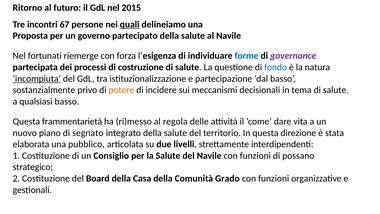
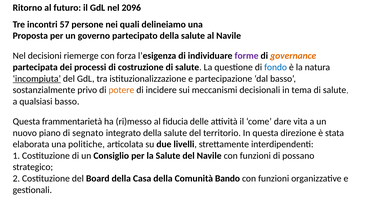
2015: 2015 -> 2096 (131, 8)
67: 67 -> 57 (65, 24)
quali underline: present -> none (130, 24)
fortunati: fortunati -> decisioni (45, 56)
forme colour: blue -> purple (247, 56)
governance colour: purple -> orange (293, 56)
regola: regola -> fiducia (175, 121)
pubblico: pubblico -> politiche (86, 144)
Grado: Grado -> Bando (227, 178)
